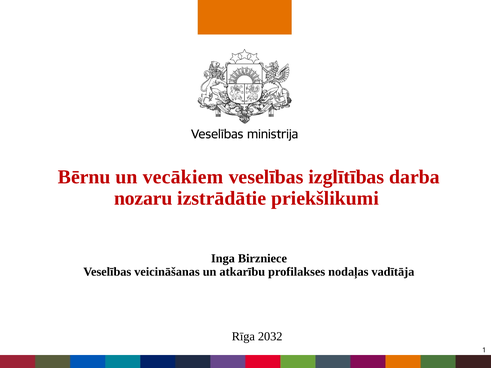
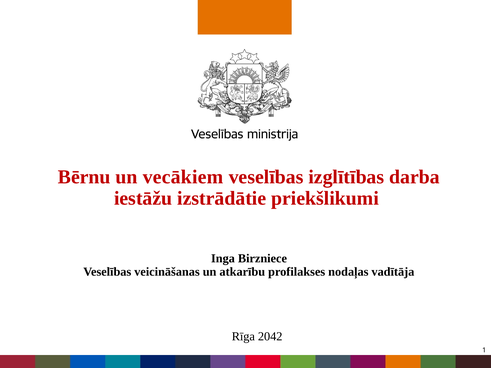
nozaru: nozaru -> iestāžu (143, 199)
2032: 2032 -> 2042 (270, 337)
